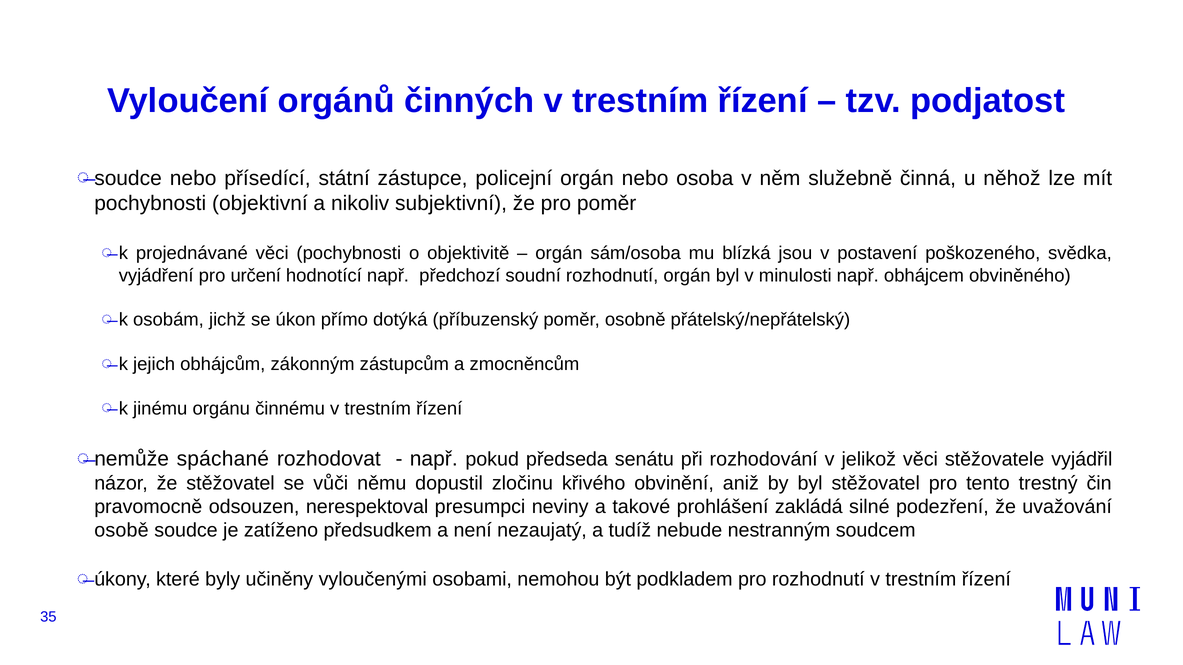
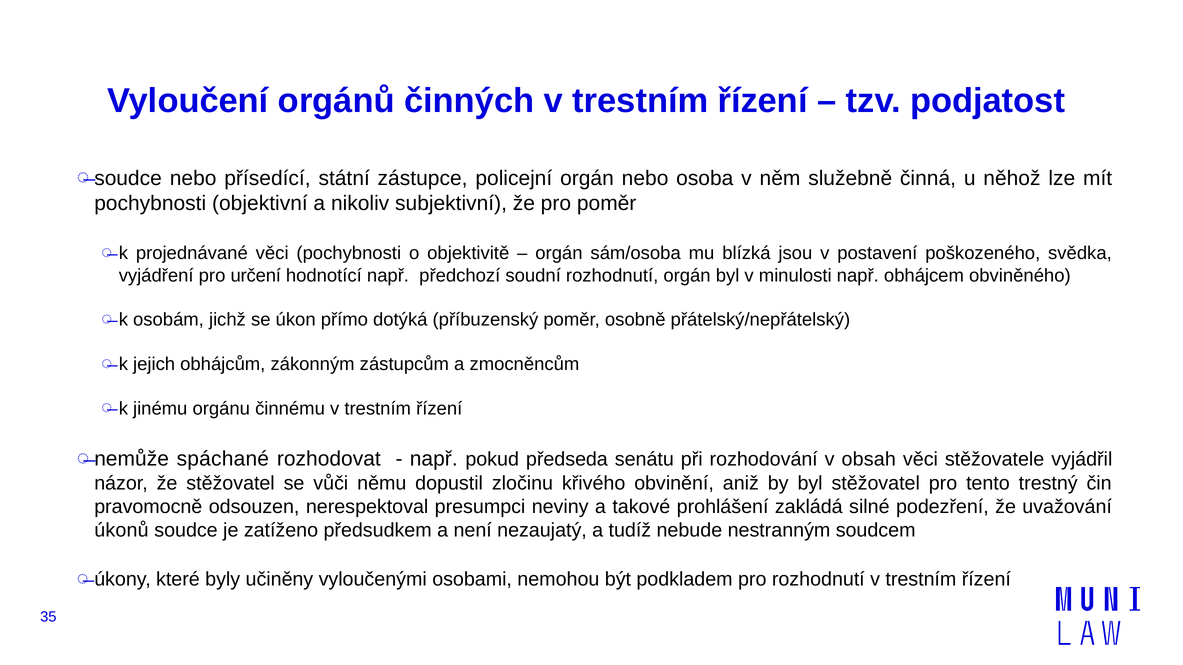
jelikož: jelikož -> obsah (869, 460)
osobě: osobě -> úkonů (121, 531)
